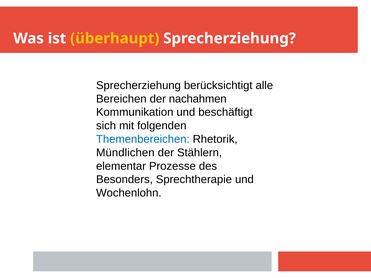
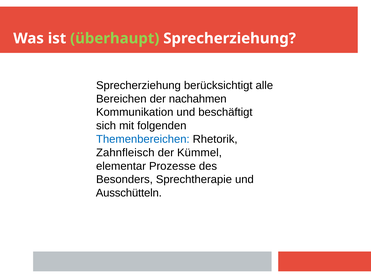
überhaupt colour: yellow -> light green (115, 38)
Mündlichen: Mündlichen -> Zahnfleisch (125, 153)
Stählern: Stählern -> Kümmel (200, 153)
Wochenlohn: Wochenlohn -> Ausschütteln (129, 193)
